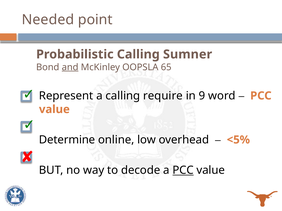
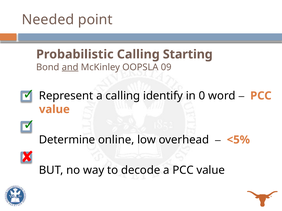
Sumner: Sumner -> Starting (188, 54)
65: 65 -> 09 (166, 67)
require: require -> identify (163, 96)
9: 9 -> 0 (202, 96)
PCC underline: present -> none (183, 171)
